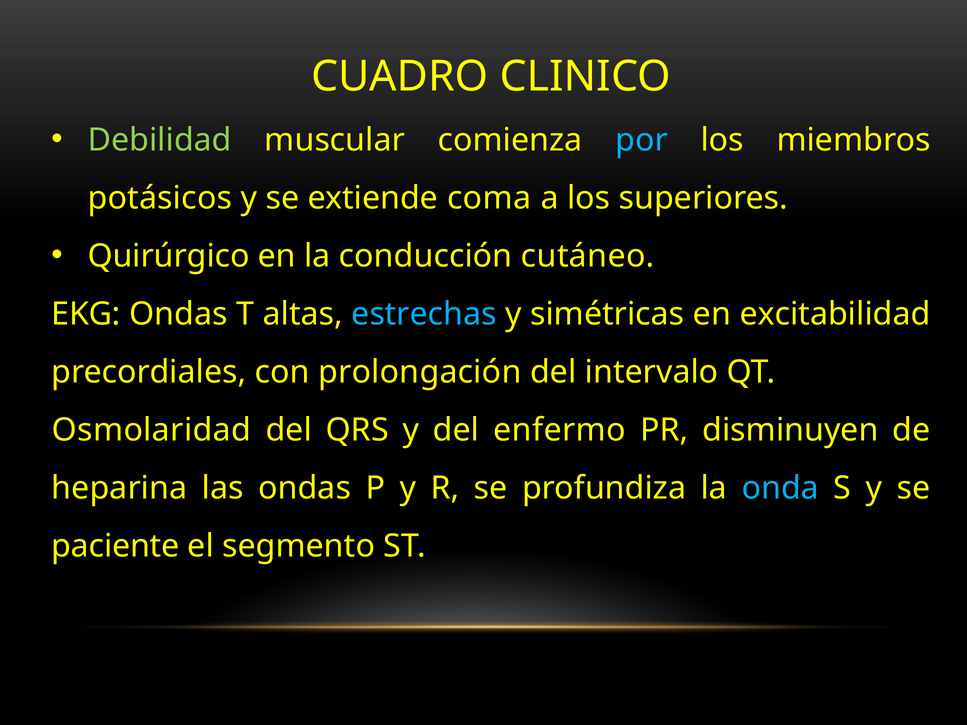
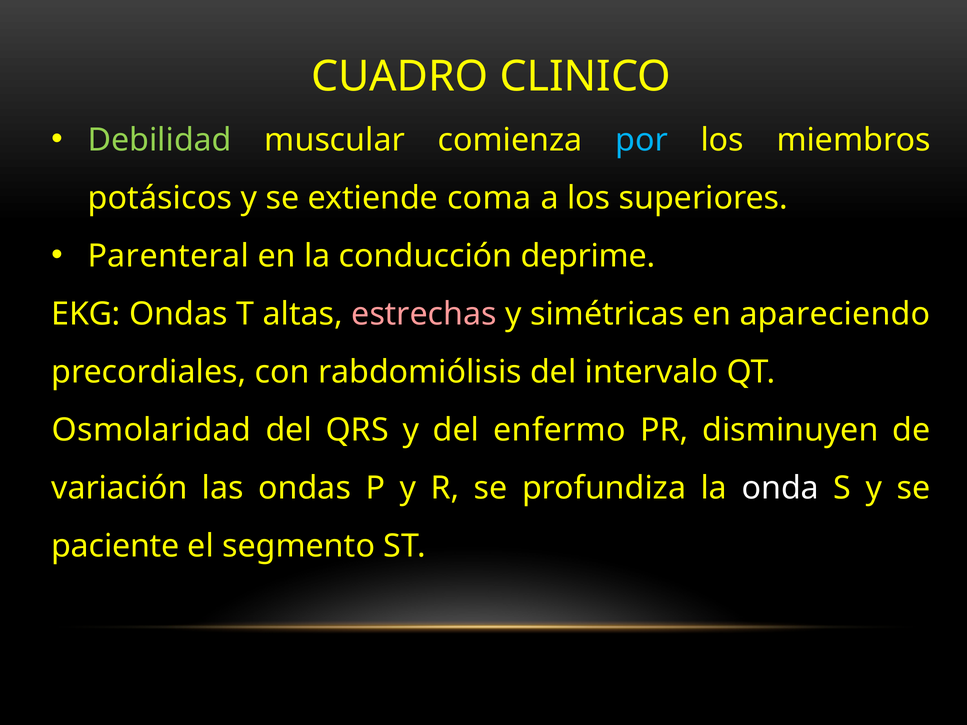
Quirúrgico: Quirúrgico -> Parenteral (168, 256)
cutáneo: cutáneo -> deprime (588, 256)
estrechas colour: light blue -> pink (424, 314)
excitabilidad: excitabilidad -> apareciendo (835, 314)
prolongación: prolongación -> rabdomiólisis (420, 372)
heparina: heparina -> variación (119, 488)
onda colour: light blue -> white (780, 488)
